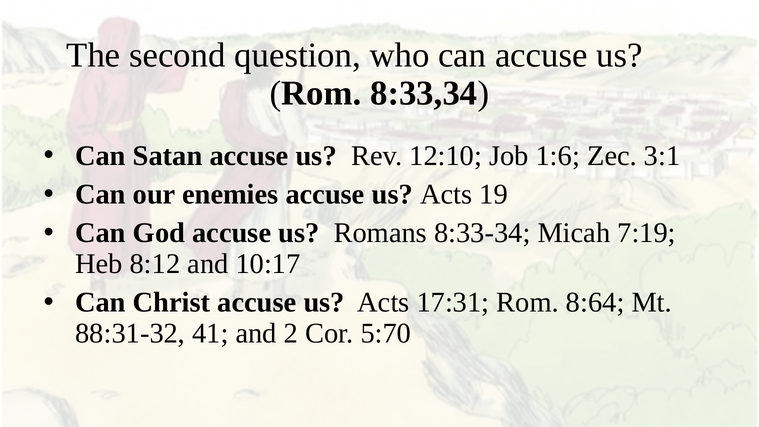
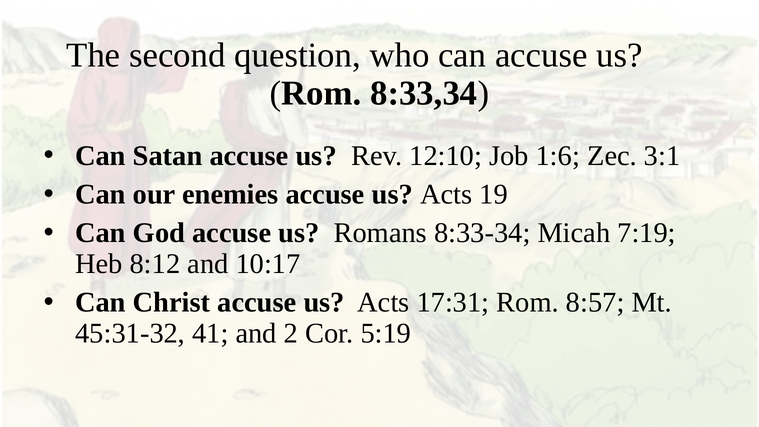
8:64: 8:64 -> 8:57 (595, 302)
88:31-32: 88:31-32 -> 45:31-32 (130, 333)
5:70: 5:70 -> 5:19 (386, 333)
